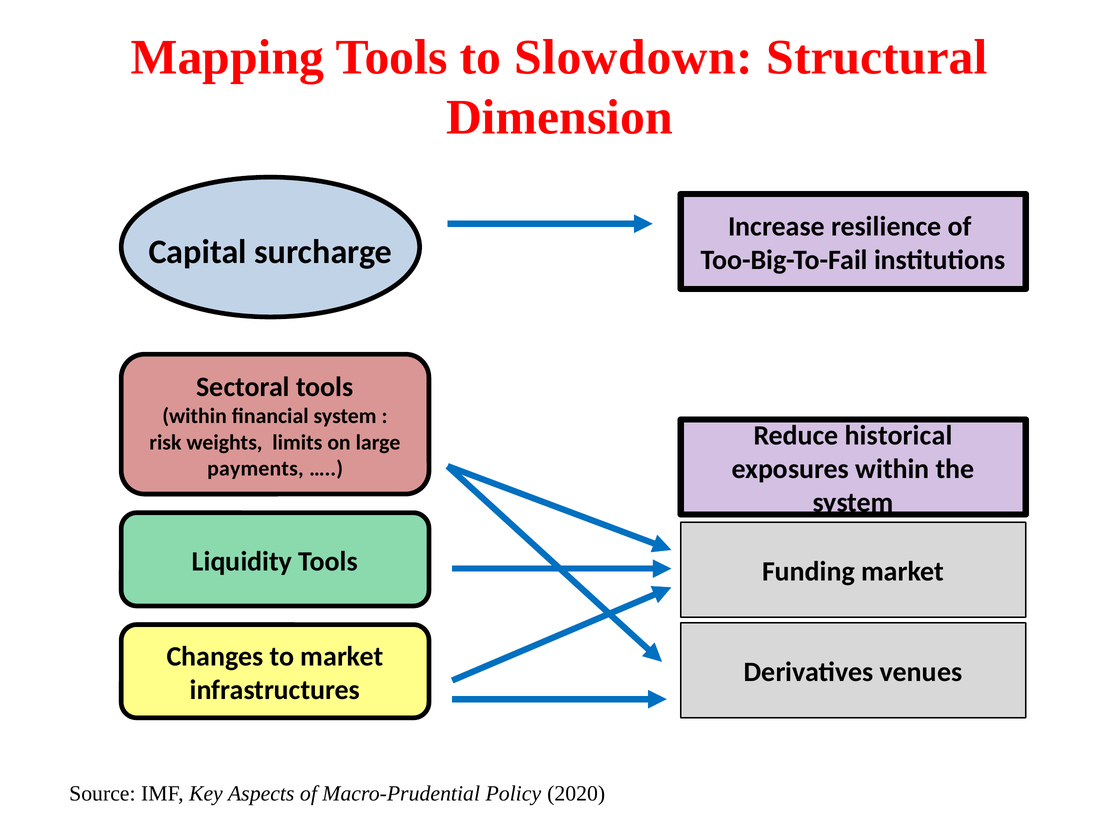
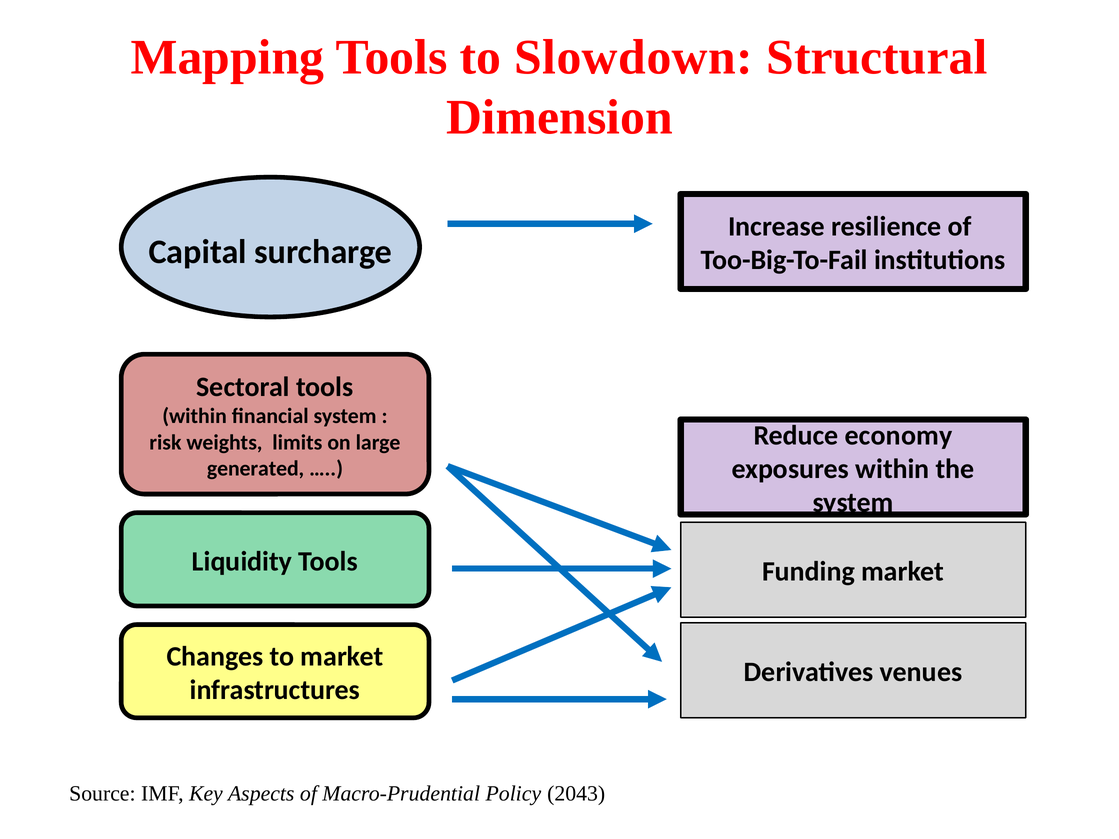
historical: historical -> economy (899, 436)
payments: payments -> generated (256, 469)
2020: 2020 -> 2043 (576, 794)
